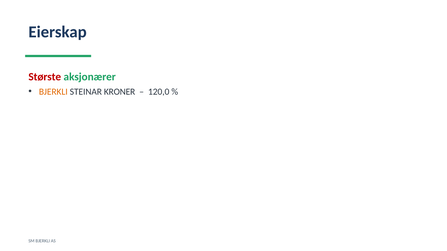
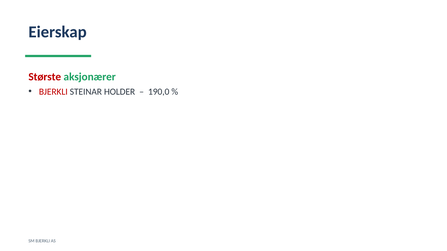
BJERKLI colour: orange -> red (53, 92)
KRONER: KRONER -> HOLDER (120, 92)
120,0: 120,0 -> 190,0 (159, 92)
